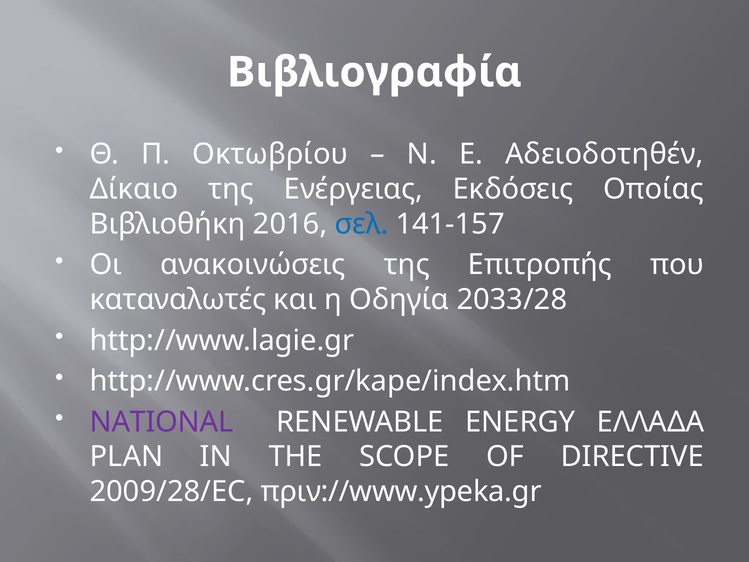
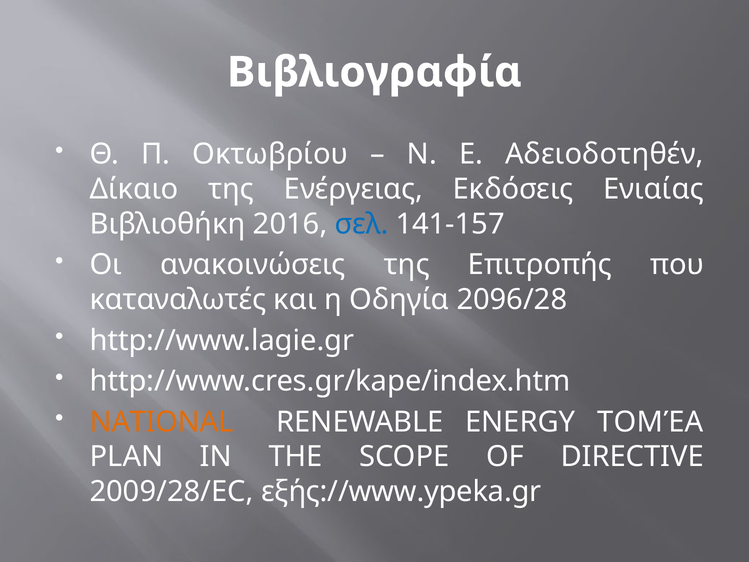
Οποίας: Οποίας -> Ενιαίας (654, 189)
2033/28: 2033/28 -> 2096/28 (512, 300)
NATIONAL colour: purple -> orange (162, 422)
ΕΛΛΑΔΑ: ΕΛΛΑΔΑ -> ΤΟΜΈΑ (650, 422)
πριν://www.ypeka.gr: πριν://www.ypeka.gr -> εξής://www.ypeka.gr (401, 492)
